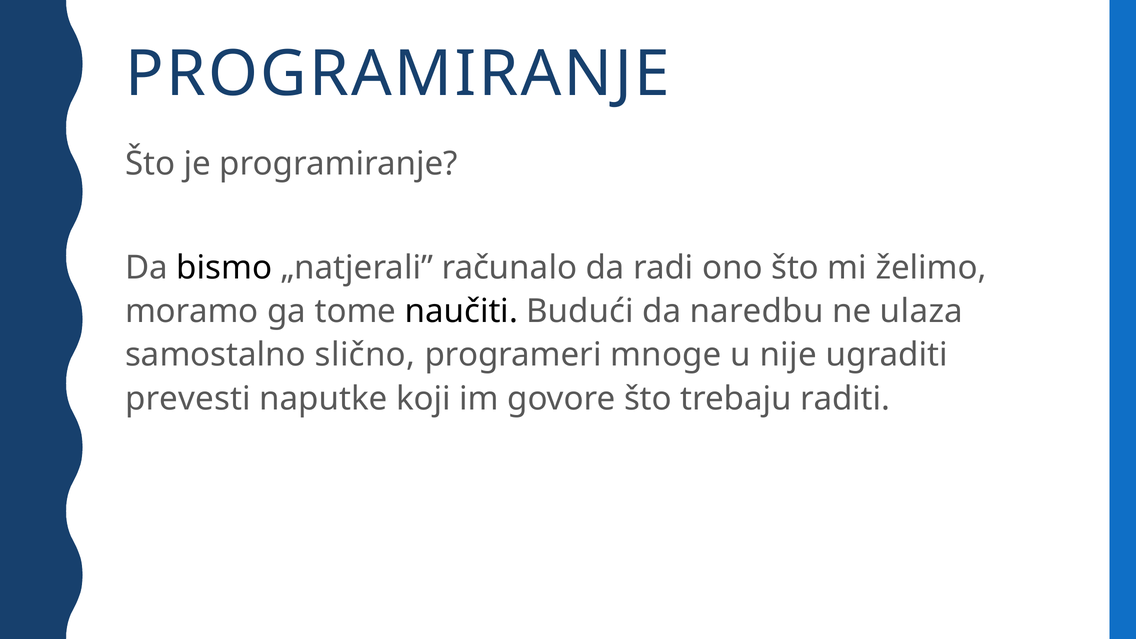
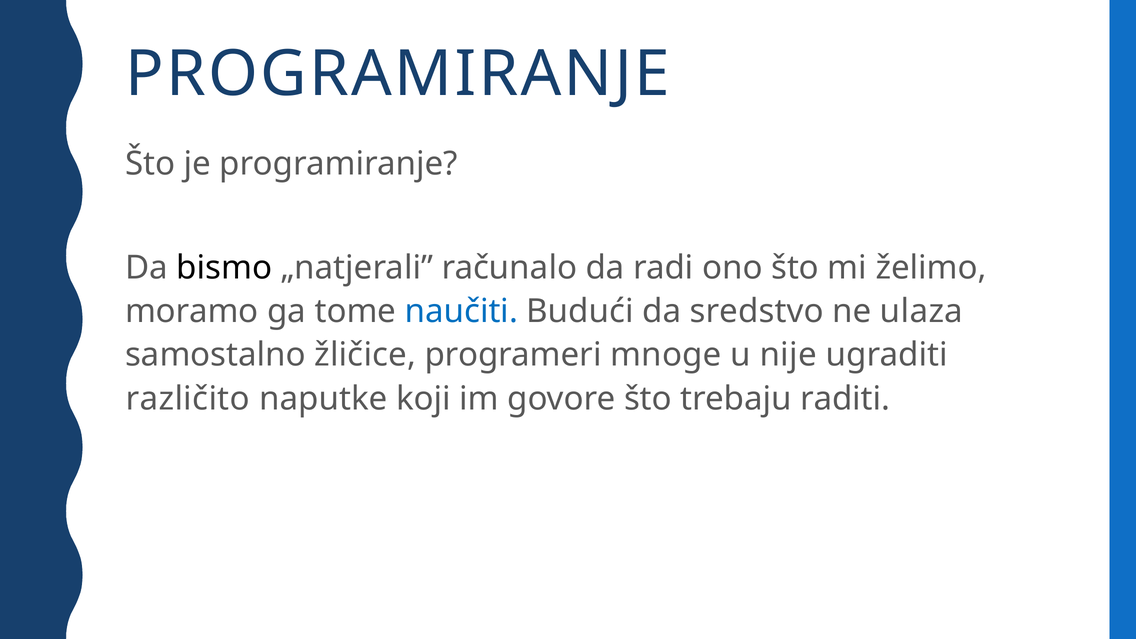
naučiti colour: black -> blue (461, 311)
naredbu: naredbu -> sredstvo (757, 311)
slično: slično -> žličice (365, 355)
prevesti: prevesti -> različito (188, 399)
